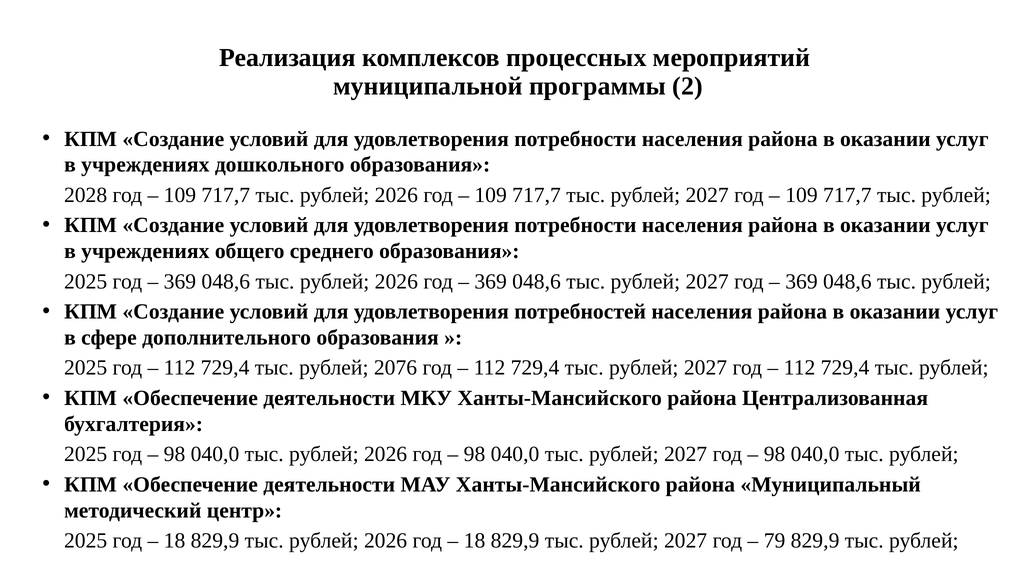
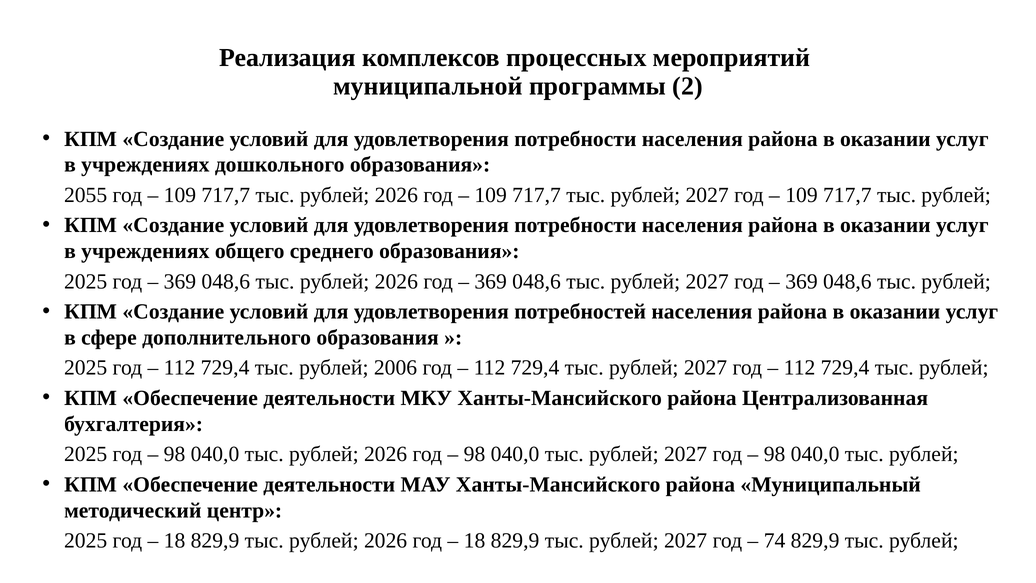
2028: 2028 -> 2055 (86, 195)
2076: 2076 -> 2006 (396, 368)
79: 79 -> 74 (775, 540)
